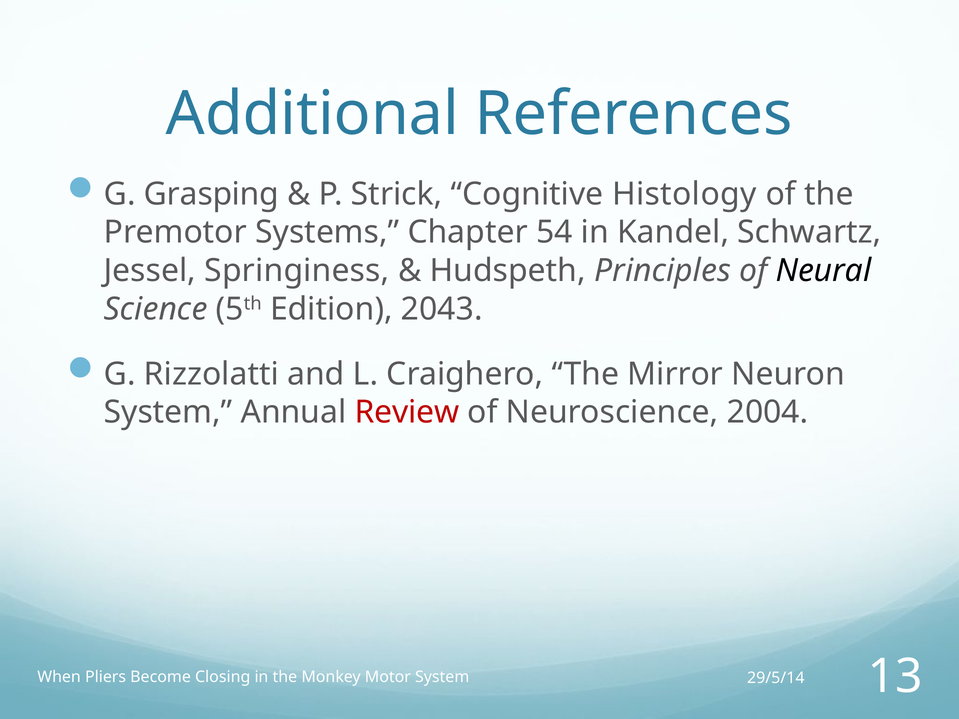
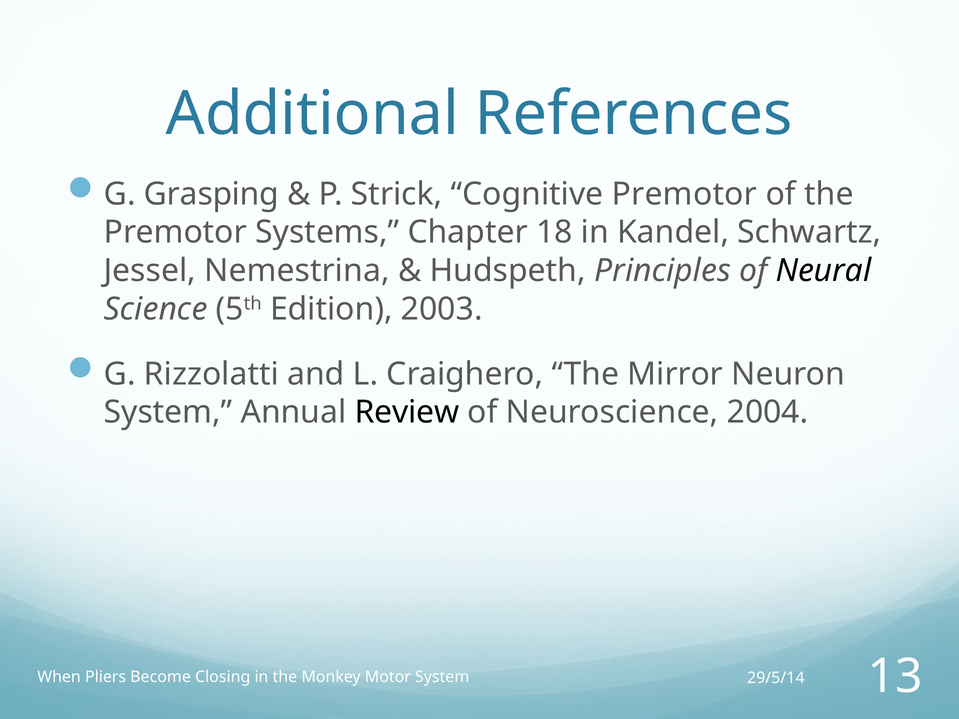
Cognitive Histology: Histology -> Premotor (684, 194)
54: 54 -> 18 (554, 232)
Springiness: Springiness -> Nemestrina (297, 271)
2043: 2043 -> 2003 (442, 309)
Review colour: red -> black (407, 413)
